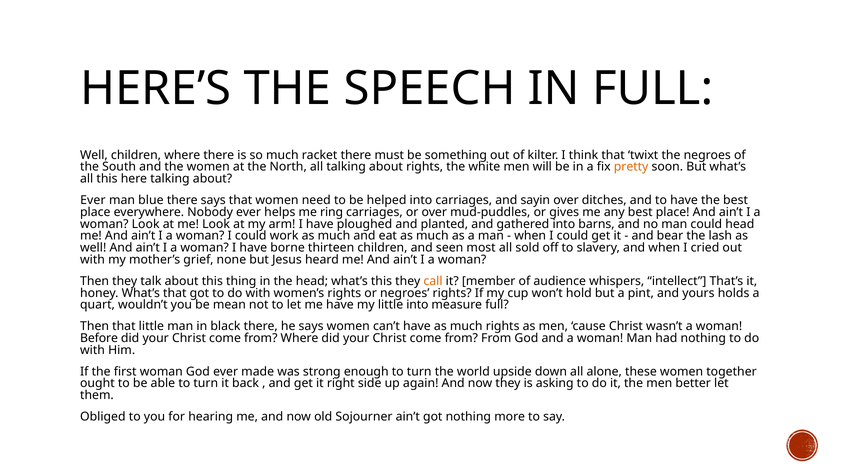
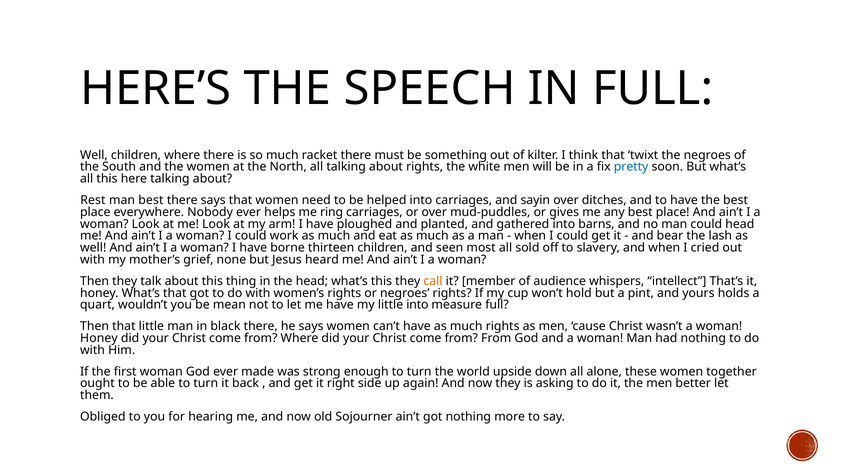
pretty colour: orange -> blue (631, 167)
Ever: Ever -> Rest (93, 200)
man blue: blue -> best (151, 200)
Before: Before -> Honey (99, 338)
